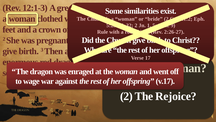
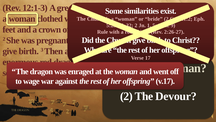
Rejoice: Rejoice -> Devour (176, 96)
